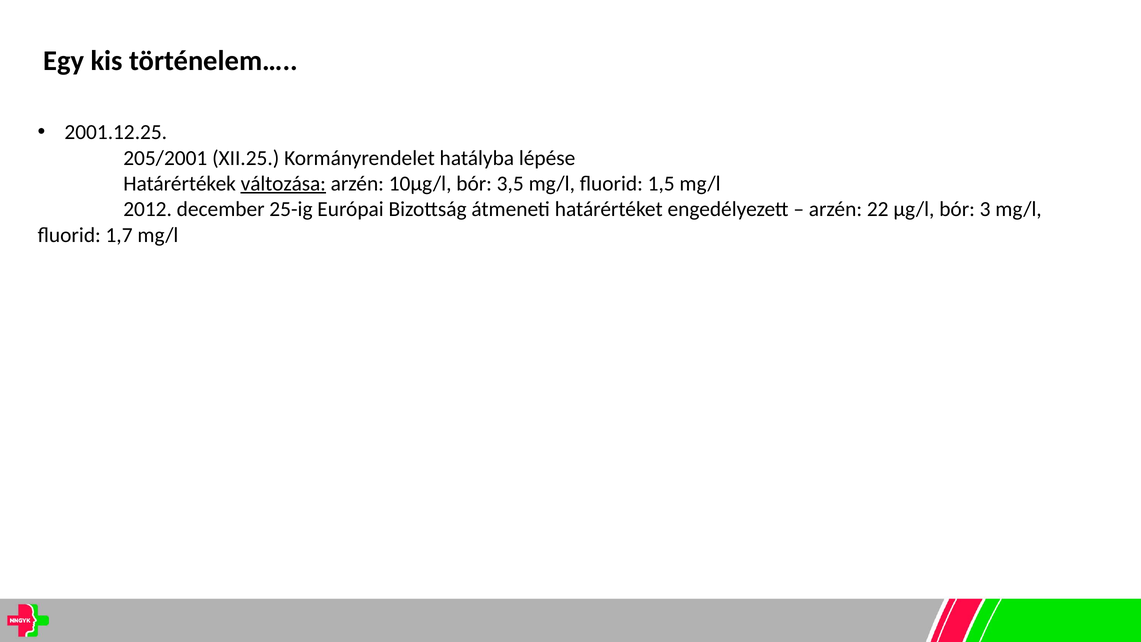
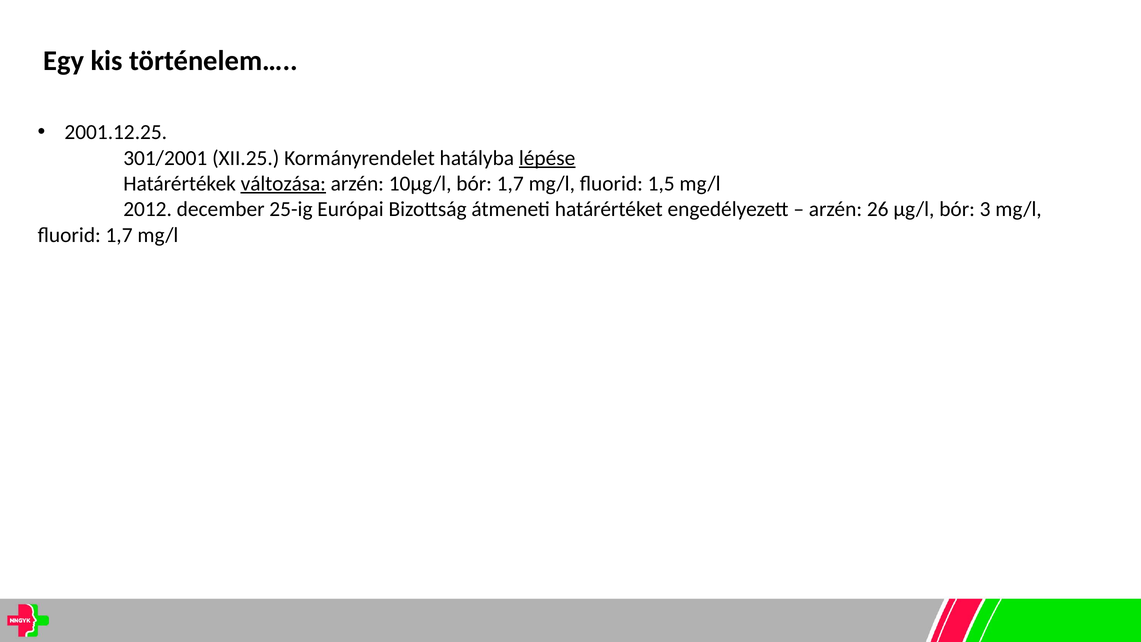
205/2001: 205/2001 -> 301/2001 (165, 158)
lépése underline: none -> present (547, 158)
bór 3,5: 3,5 -> 1,7 (510, 184)
22: 22 -> 26 (878, 209)
